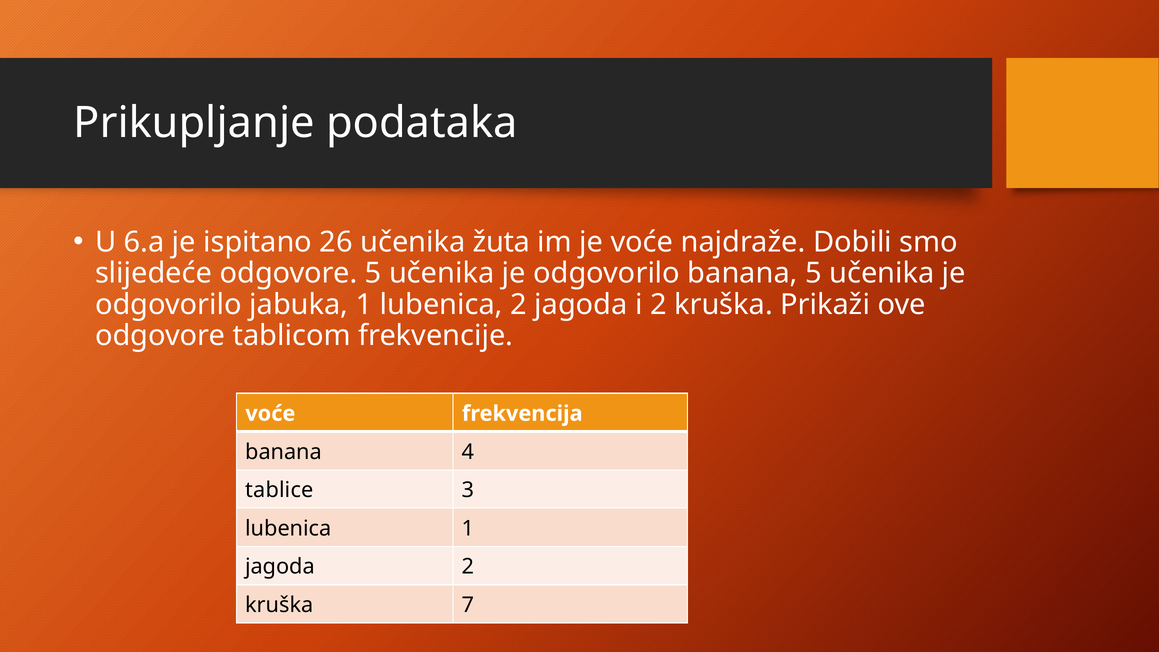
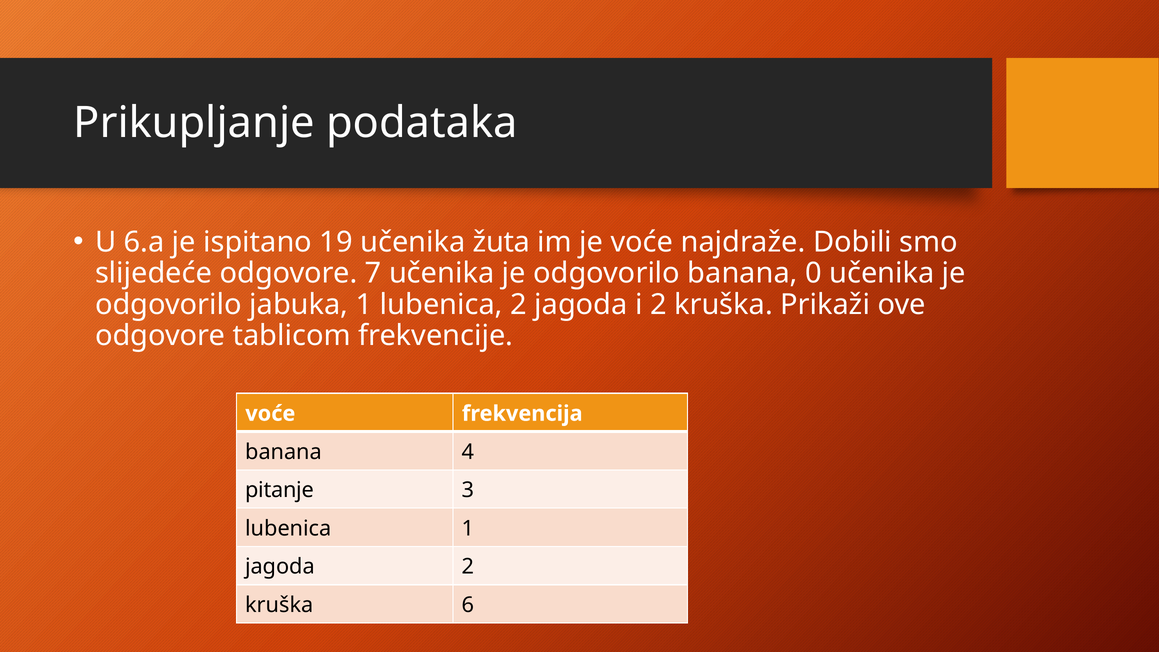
26: 26 -> 19 (336, 242)
odgovore 5: 5 -> 7 (373, 273)
banana 5: 5 -> 0 (813, 273)
tablice: tablice -> pitanje (280, 490)
7: 7 -> 6 (468, 605)
